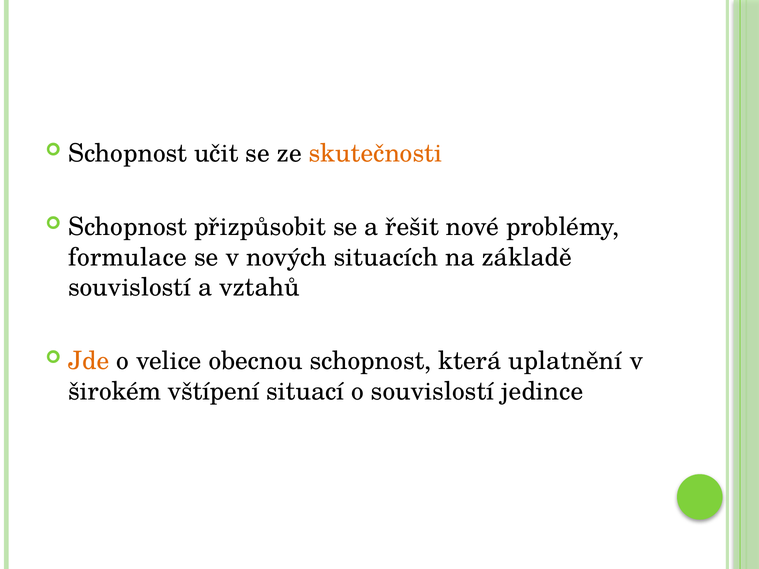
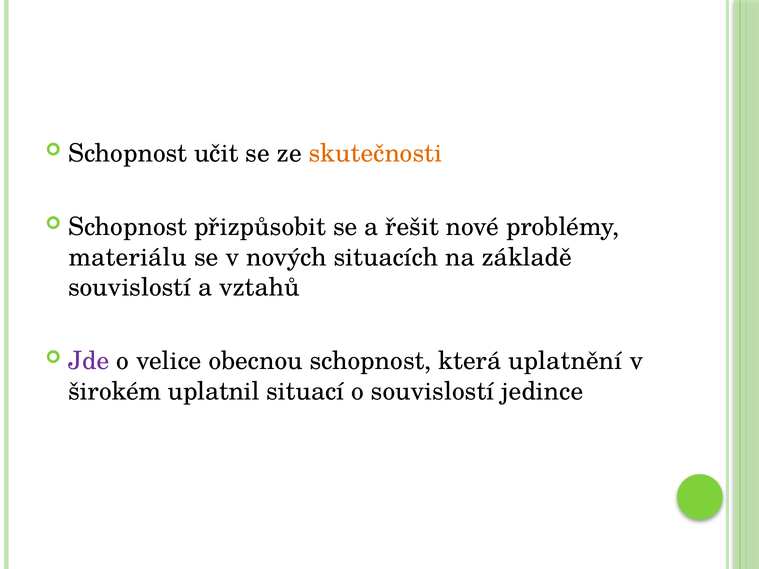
formulace: formulace -> materiálu (128, 257)
Jde colour: orange -> purple (89, 361)
vštípení: vštípení -> uplatnil (214, 391)
